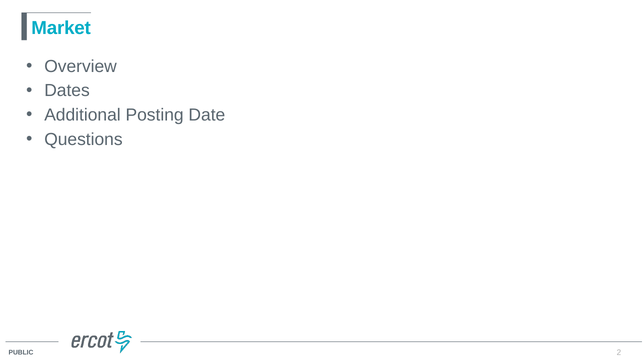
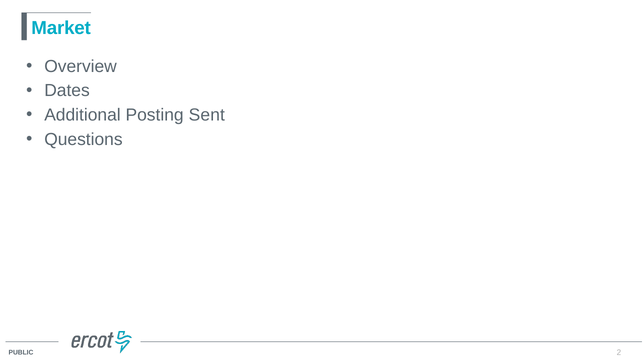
Date: Date -> Sent (207, 115)
